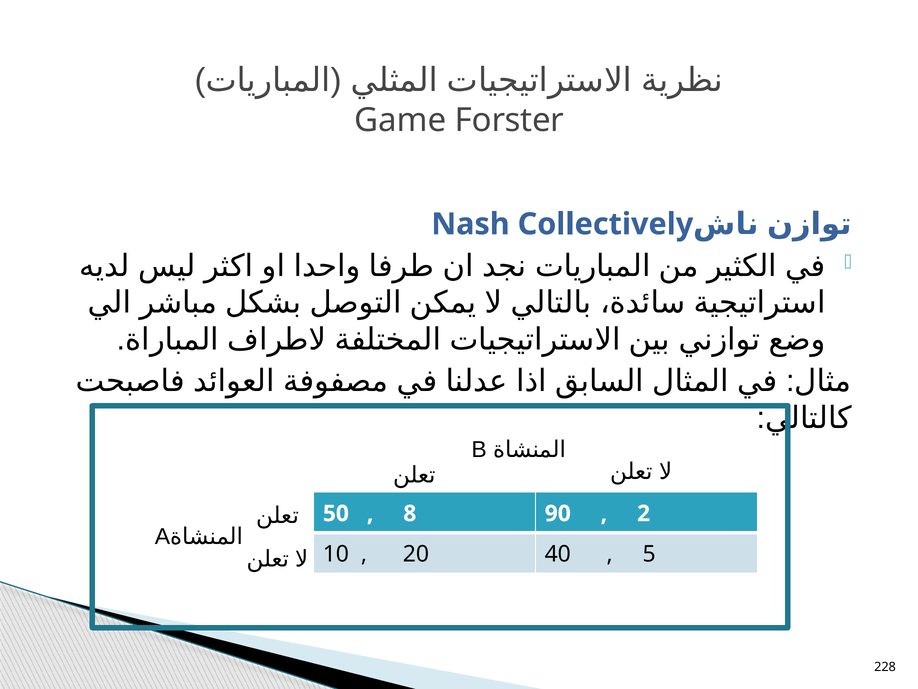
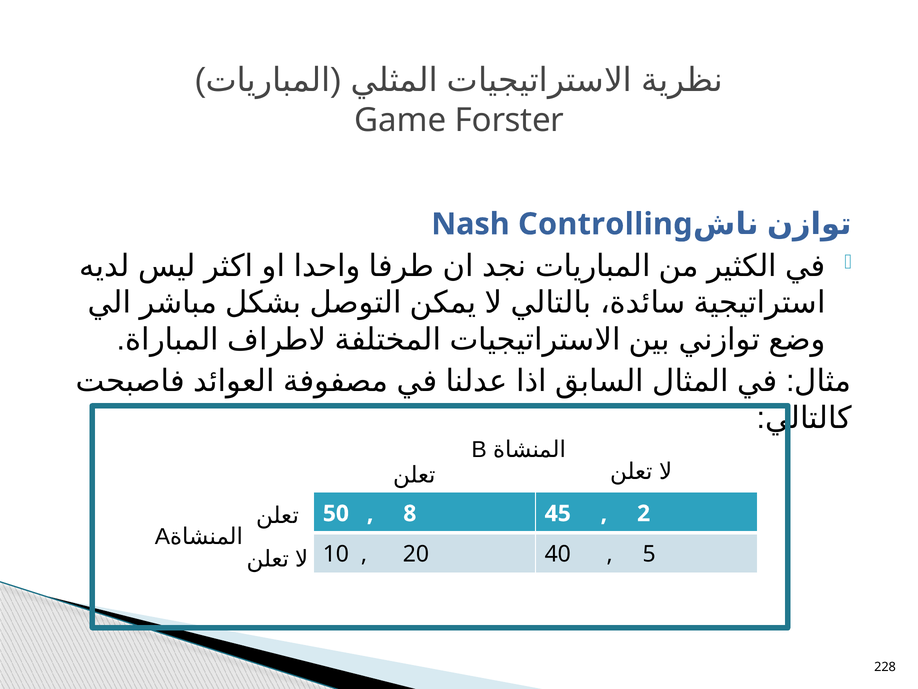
Collectively: Collectively -> Controlling (605, 224)
90: 90 -> 45 (558, 513)
